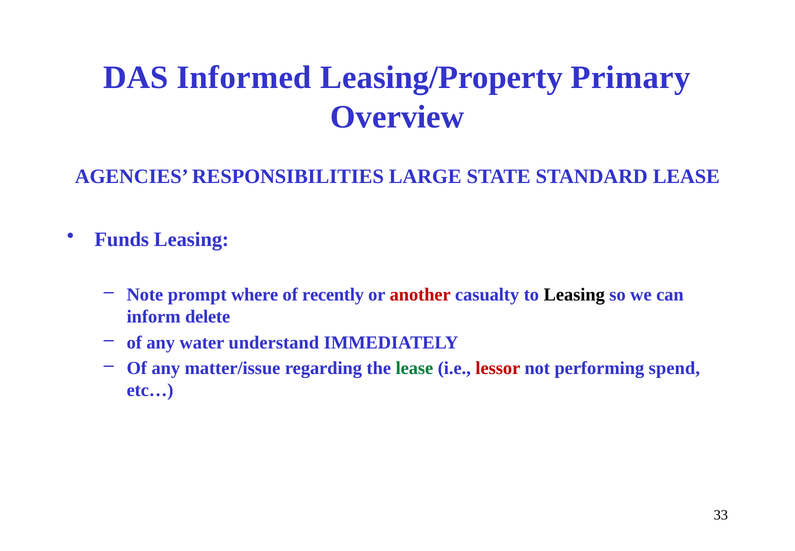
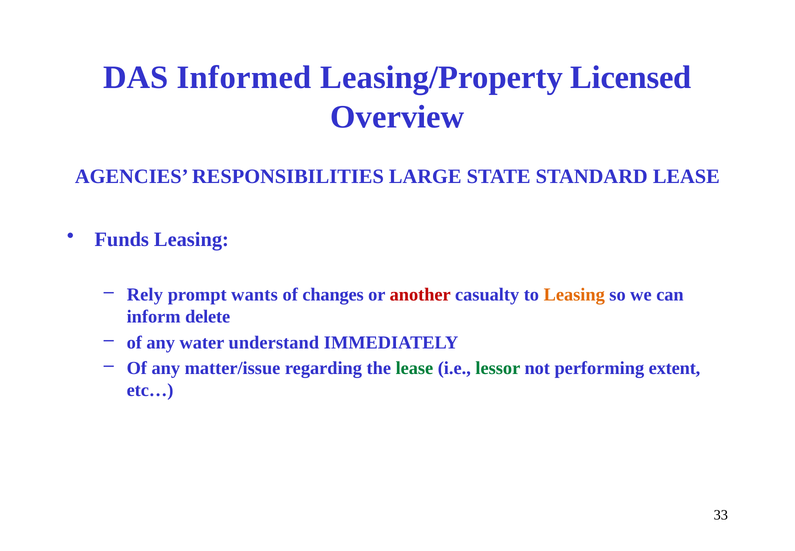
Primary: Primary -> Licensed (631, 77)
Note: Note -> Rely (145, 295)
where: where -> wants (255, 295)
recently: recently -> changes (333, 295)
Leasing colour: black -> orange (574, 295)
lessor colour: red -> green (498, 368)
spend: spend -> extent (675, 368)
